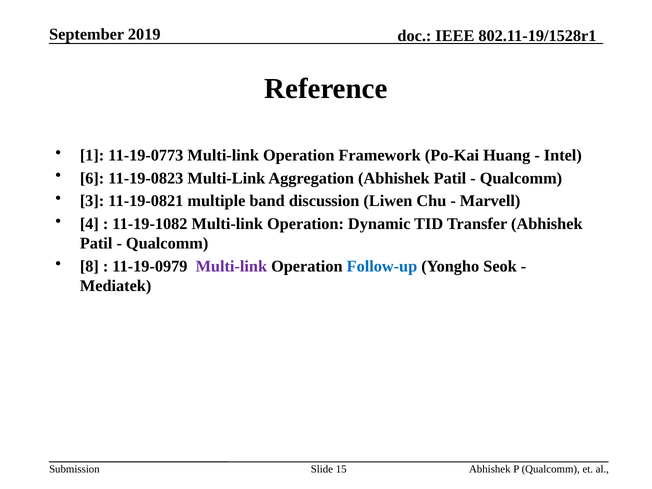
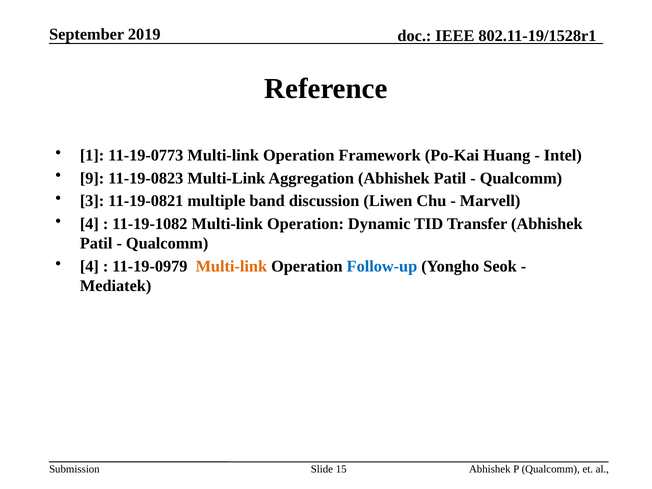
6: 6 -> 9 (92, 178)
8: 8 -> 4 (89, 266)
Multi-link colour: purple -> orange (231, 266)
